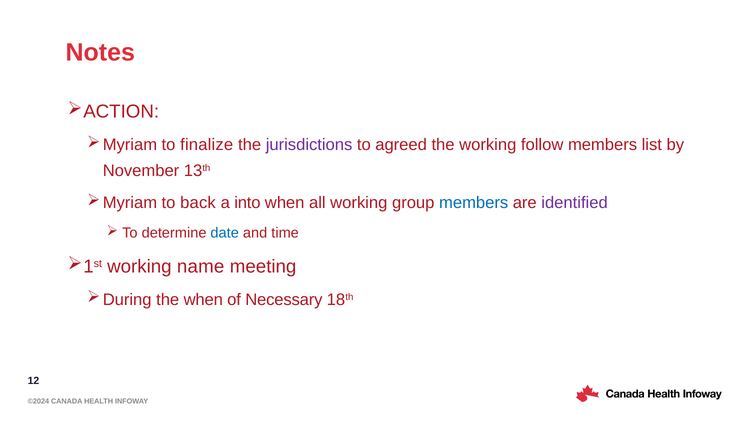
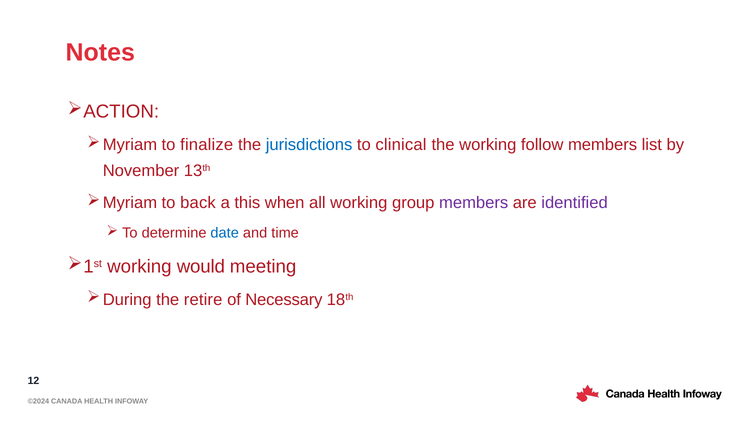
jurisdictions colour: purple -> blue (309, 145)
agreed: agreed -> clinical (401, 145)
into: into -> this (247, 203)
members colour: blue -> purple (474, 203)
name: name -> would (201, 266)
the when: when -> retire (203, 299)
